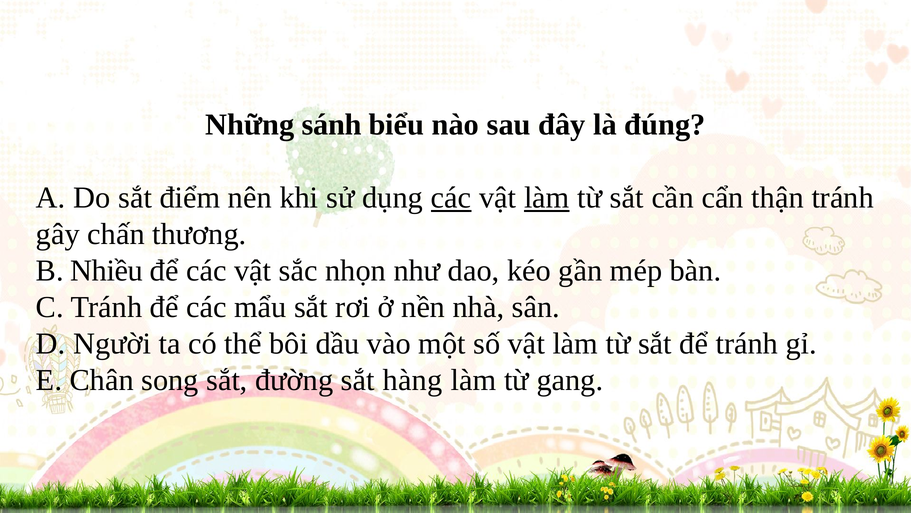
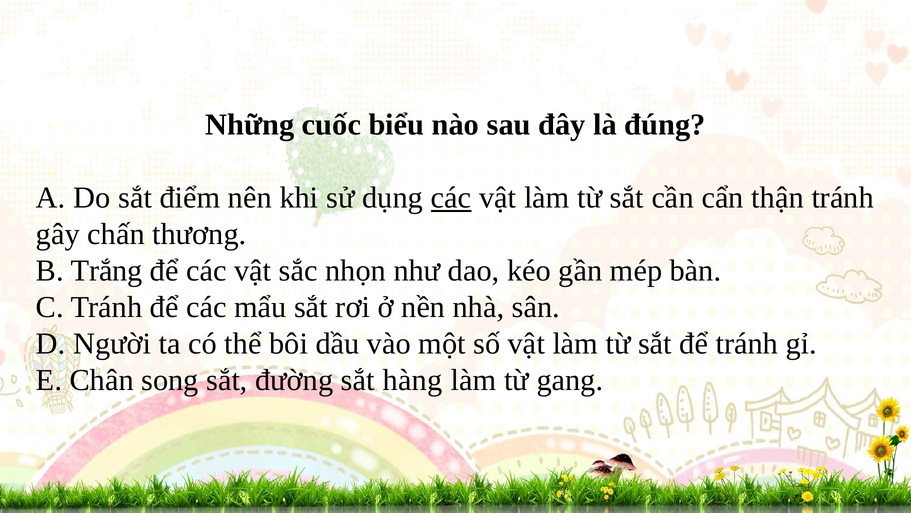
sánh: sánh -> cuốc (331, 125)
làm underline: present -> none (547, 198)
Nhiều: Nhiều -> Trắng (107, 270)
